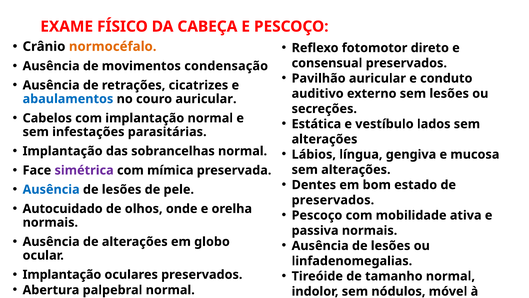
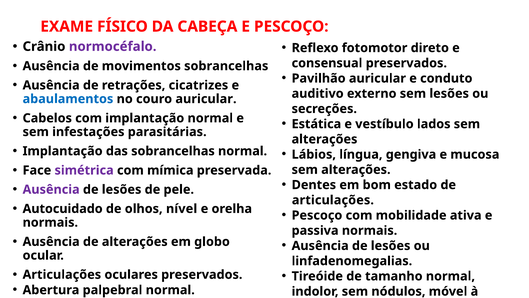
normocéfalo colour: orange -> purple (113, 46)
movimentos condensação: condensação -> sobrancelhas (226, 66)
Ausência colour: blue -> purple (51, 189)
preservados: preservados -> articulações (333, 200)
onde: onde -> nível (182, 208)
Implantação: Implantação -> Articulações (62, 274)
